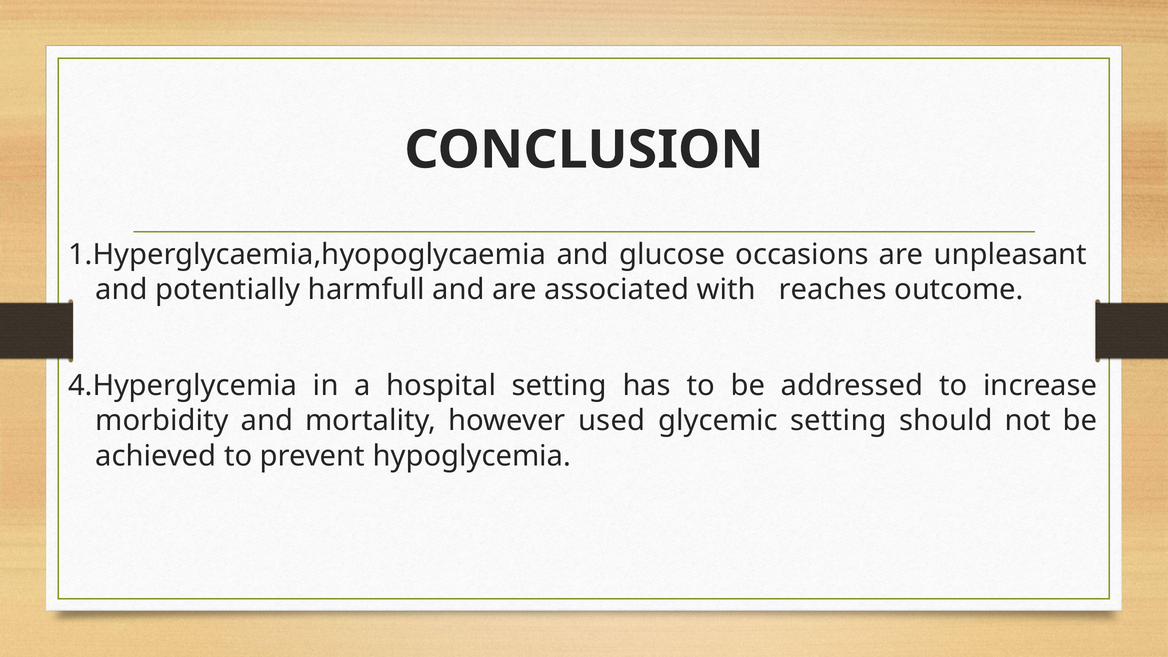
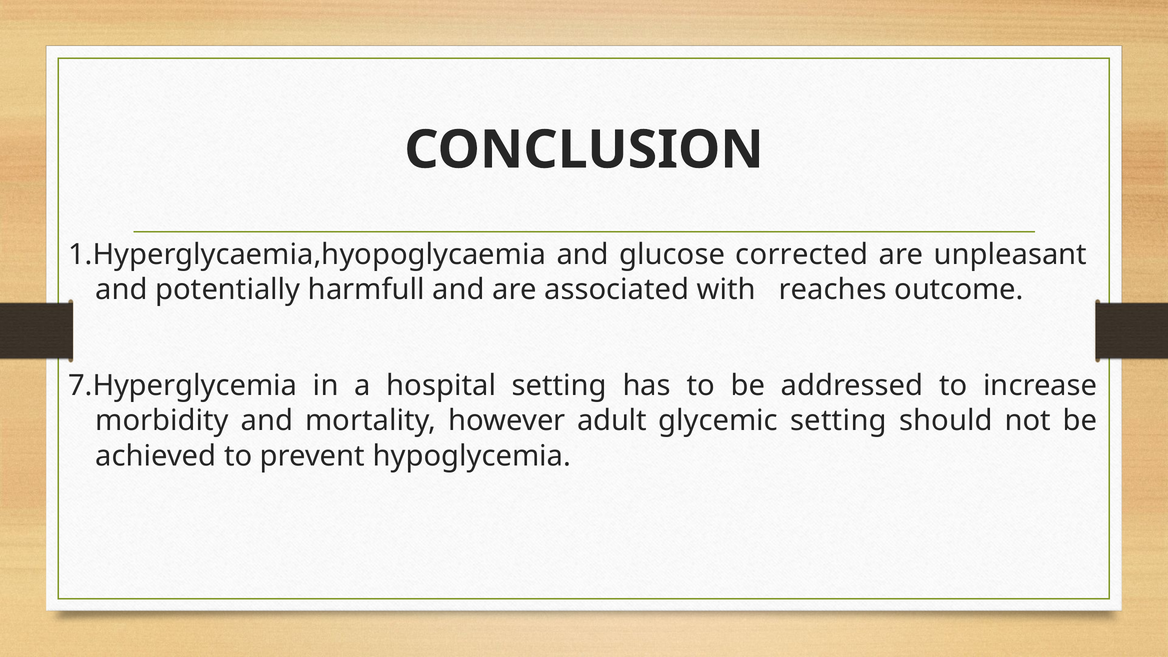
occasions: occasions -> corrected (802, 254)
4.Hyperglycemia: 4.Hyperglycemia -> 7.Hyperglycemia (183, 386)
used: used -> adult (612, 421)
